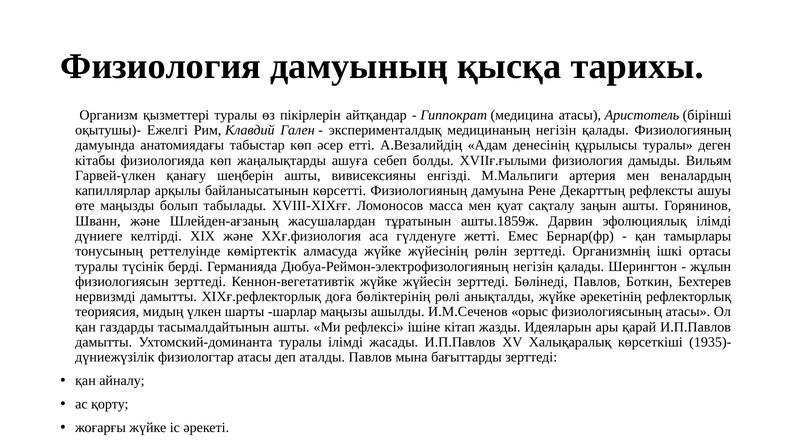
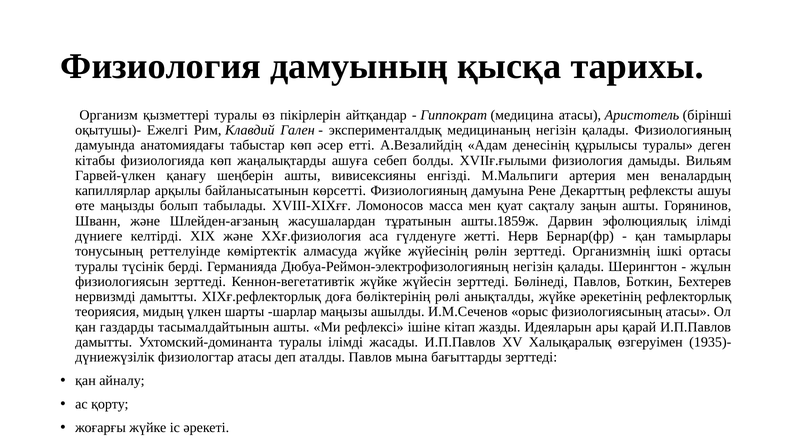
Емес: Емес -> Нерв (523, 236)
көрсеткіші: көрсеткіші -> өзгеруімен (650, 342)
